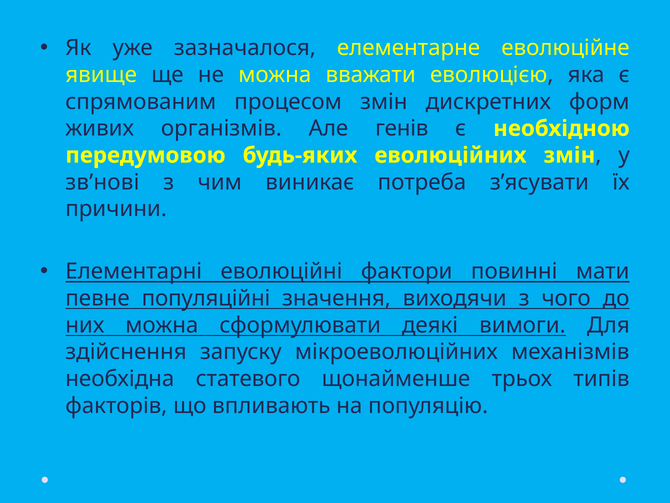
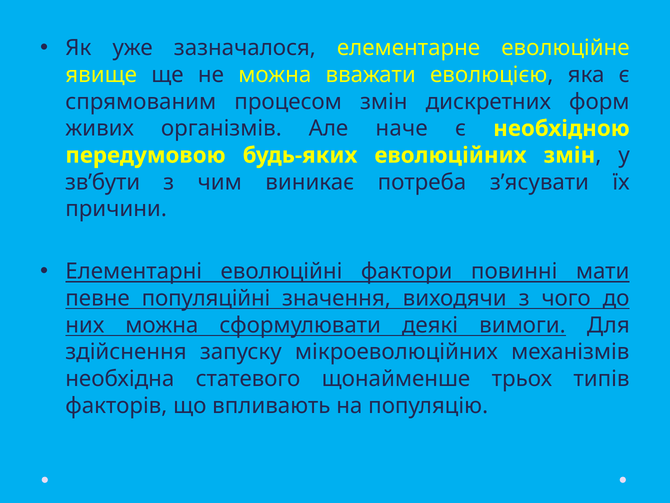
генів: генів -> наче (402, 128)
зв’нові: зв’нові -> зв’бути (103, 182)
